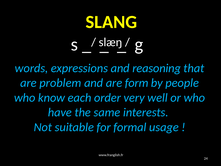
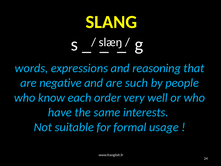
problem: problem -> negative (60, 83)
form: form -> such (137, 83)
